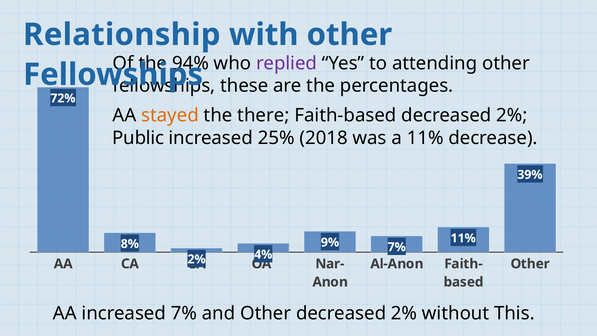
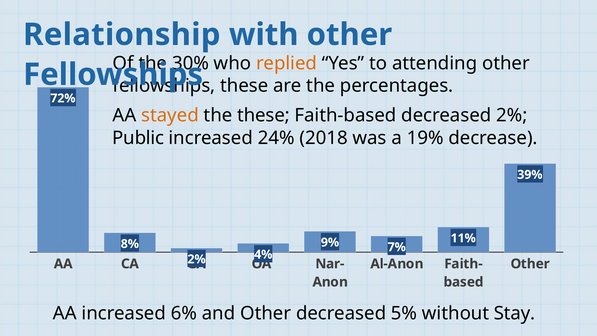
94%: 94% -> 30% (190, 63)
replied colour: purple -> orange (286, 63)
the there: there -> these (263, 115)
25%: 25% -> 24% (276, 138)
a 11%: 11% -> 19% (425, 138)
increased 7%: 7% -> 6% (184, 313)
Other decreased 2%: 2% -> 5% (404, 313)
This: This -> Stay (514, 313)
